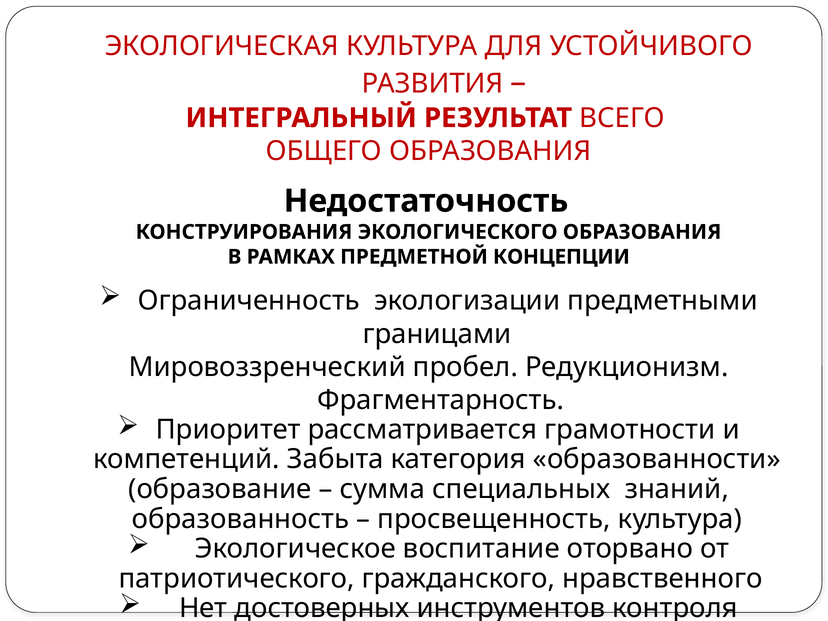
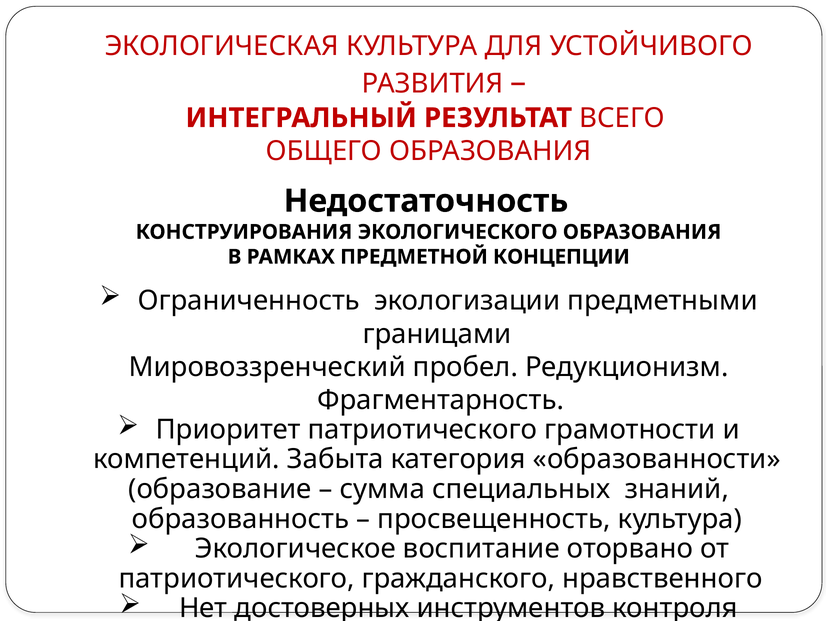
Приоритет рассматривается: рассматривается -> патриотического (422, 430)
